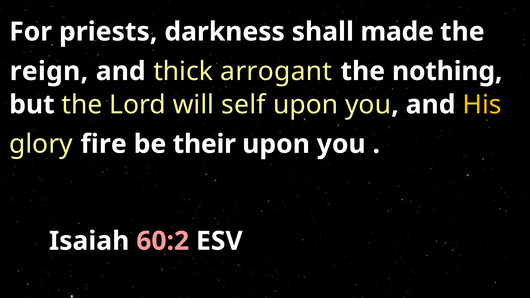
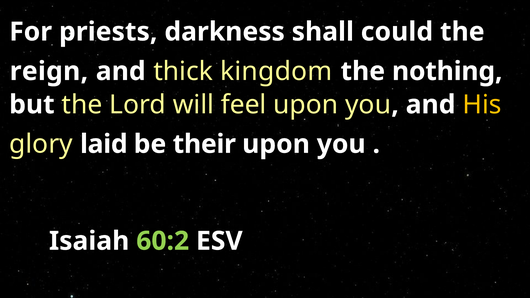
made: made -> could (397, 32)
arrogant: arrogant -> kingdom (276, 71)
self: self -> feel (244, 105)
fire: fire -> laid (104, 144)
60:2 colour: pink -> light green (163, 241)
